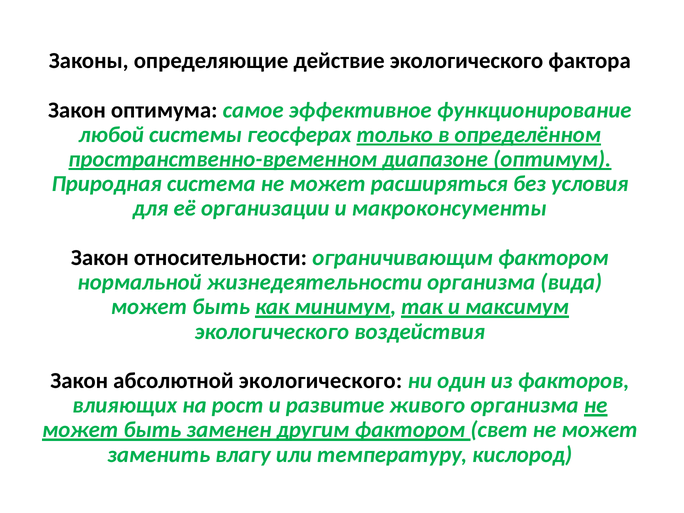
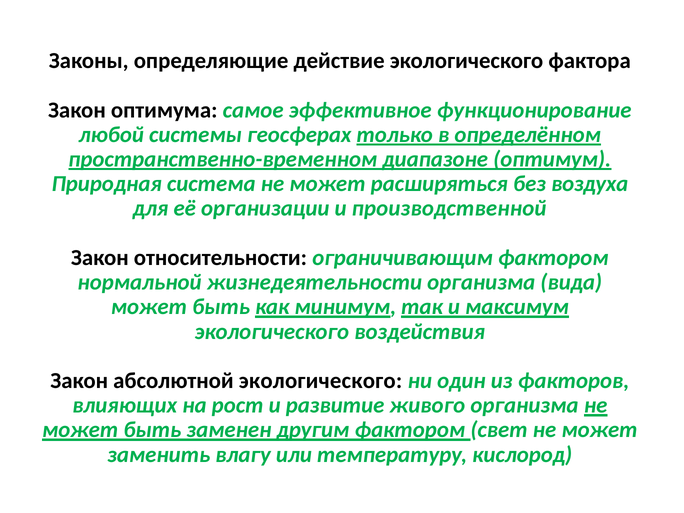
условия: условия -> воздуха (590, 184)
макроконсументы: макроконсументы -> производственной (449, 208)
